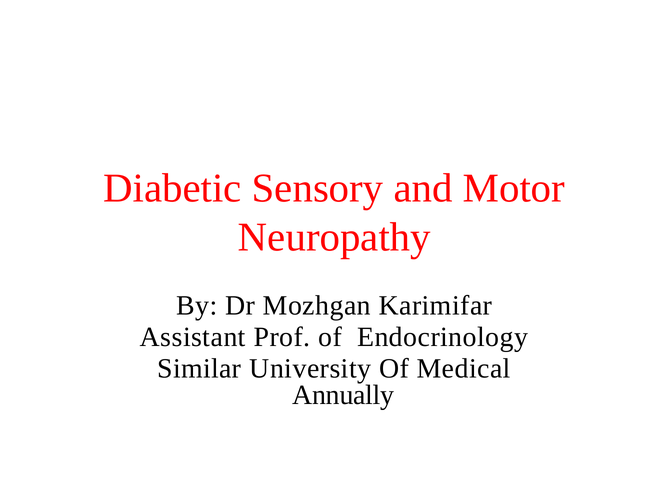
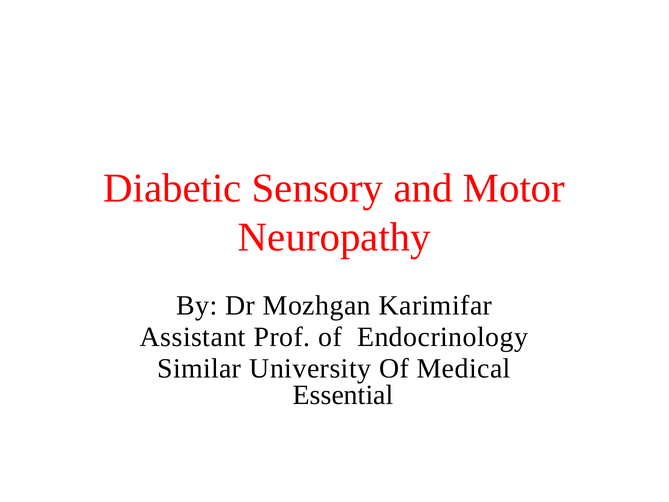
Annually: Annually -> Essential (343, 395)
